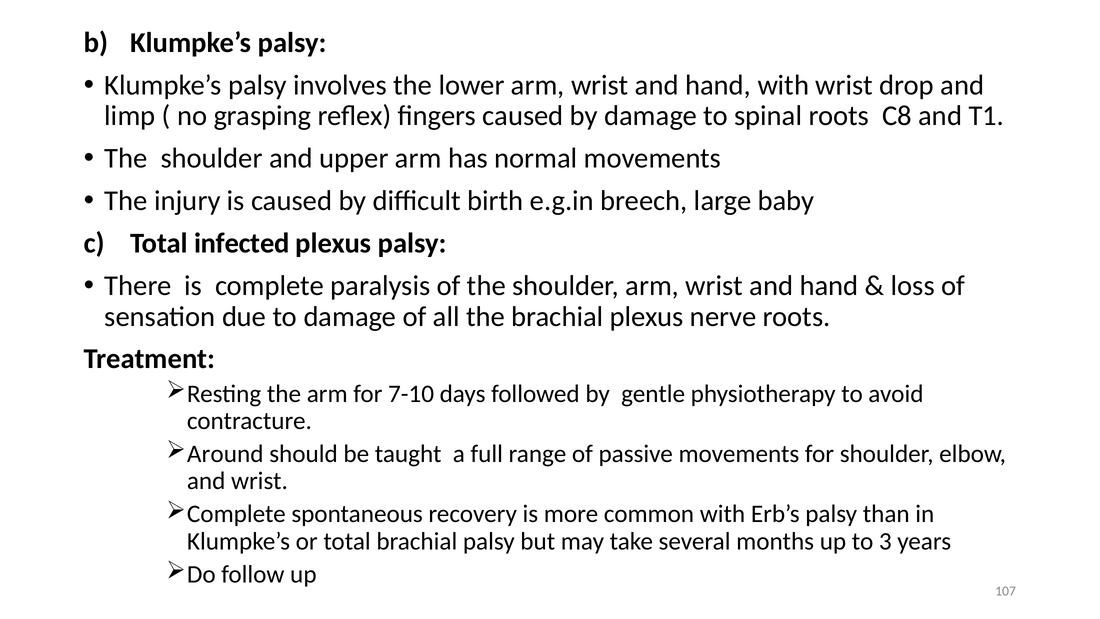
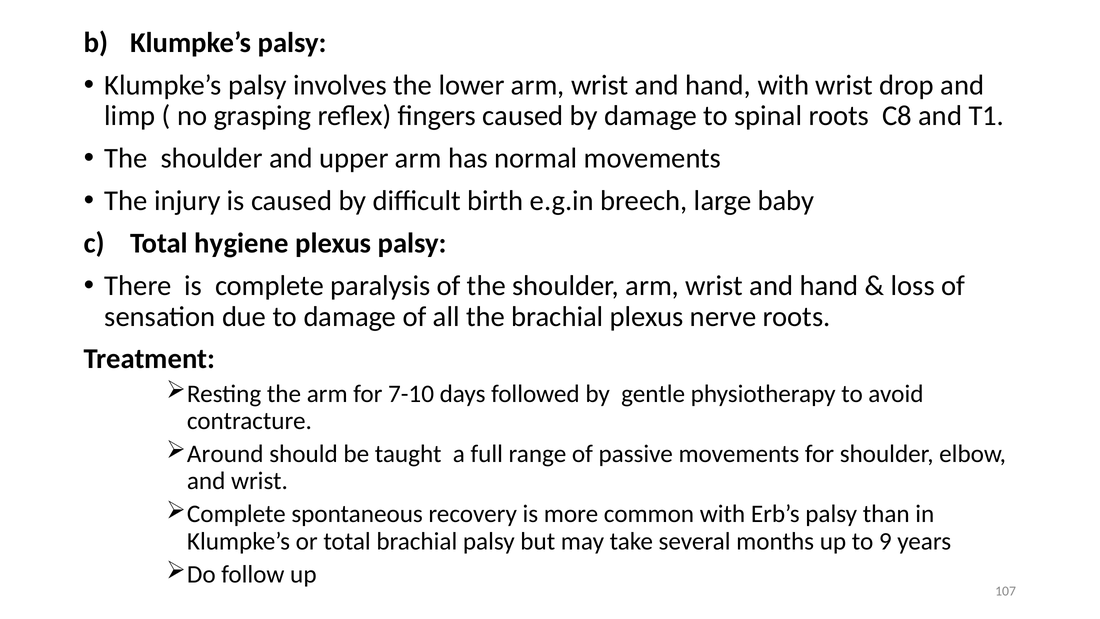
infected: infected -> hygiene (242, 243)
3: 3 -> 9 (885, 541)
